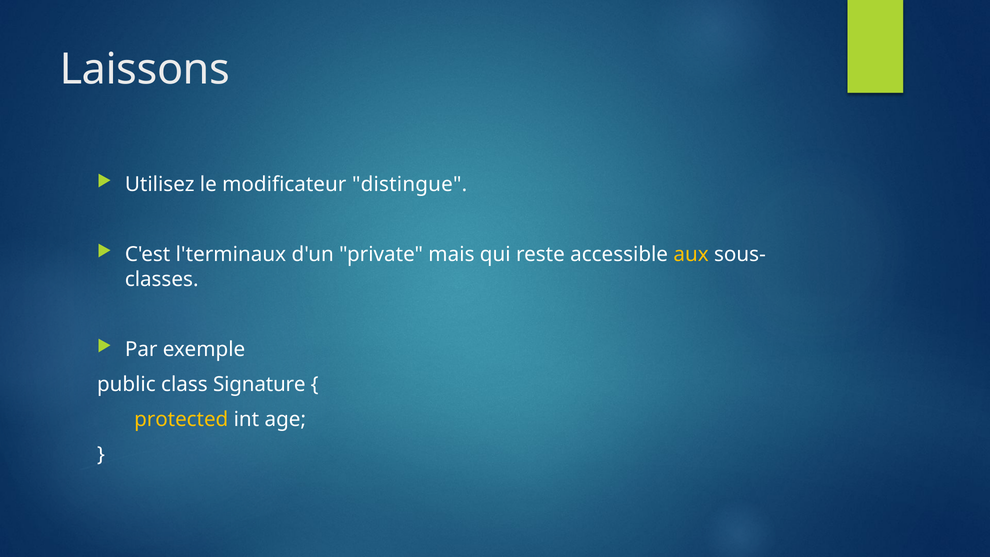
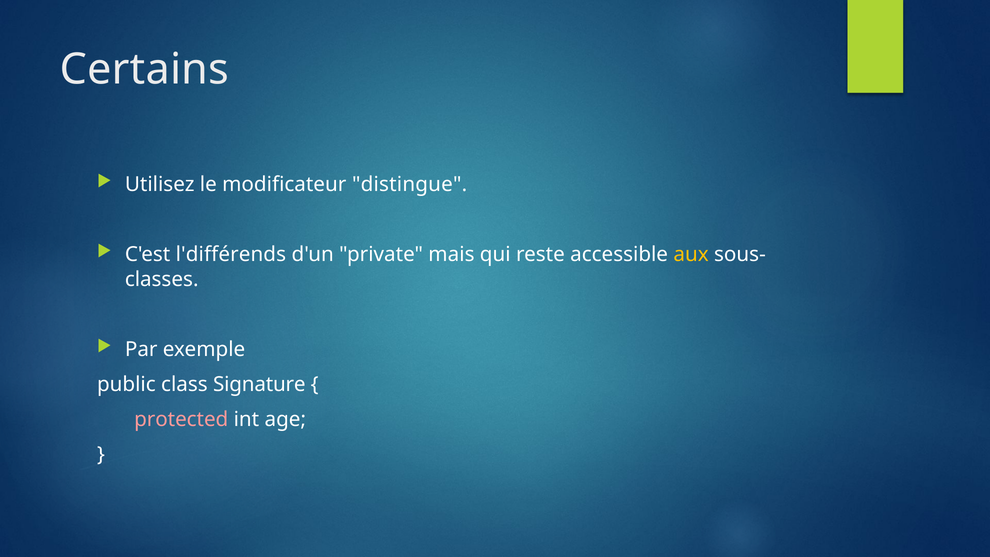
Laissons: Laissons -> Certains (144, 70)
l'terminaux: l'terminaux -> l'différends (231, 254)
protected colour: yellow -> pink (181, 419)
